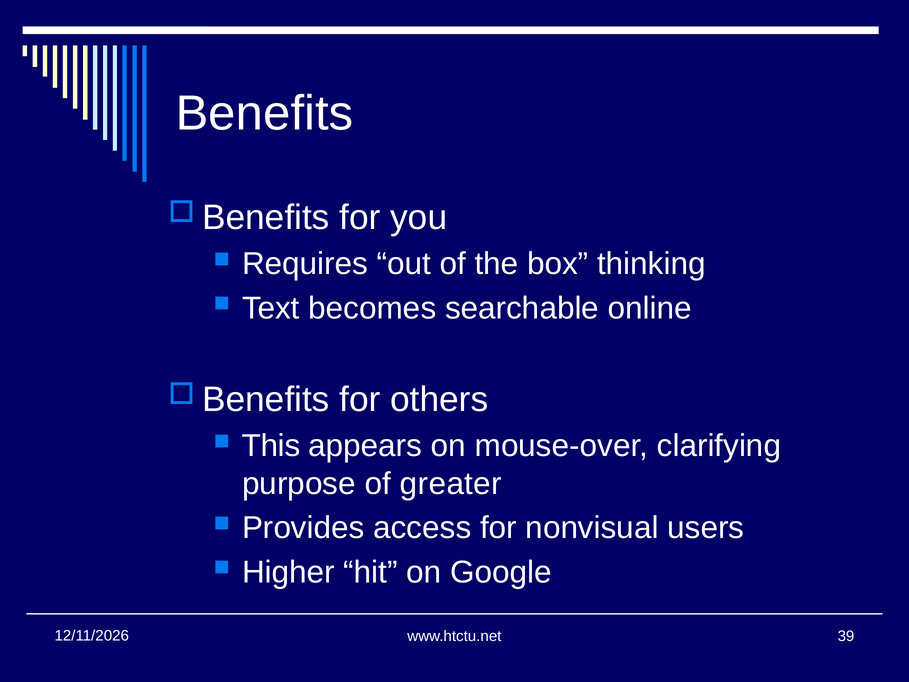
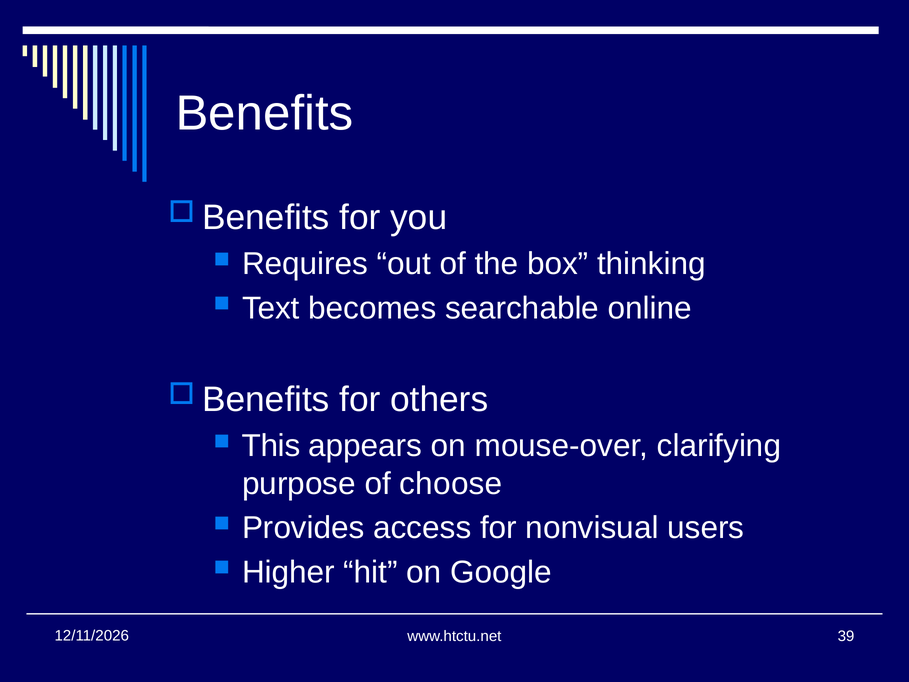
greater: greater -> choose (451, 484)
